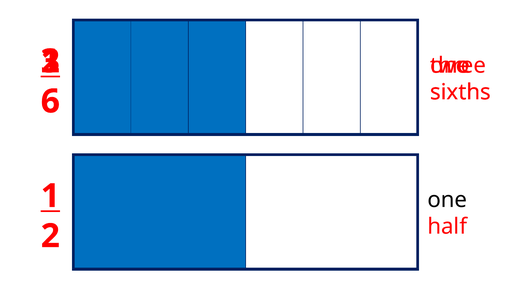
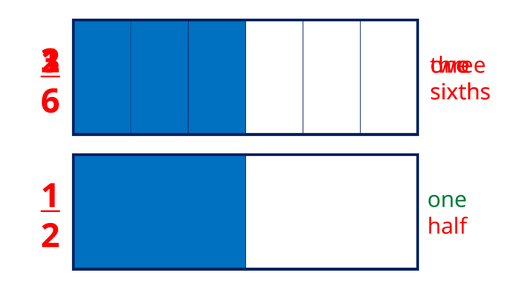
one colour: black -> green (447, 200)
